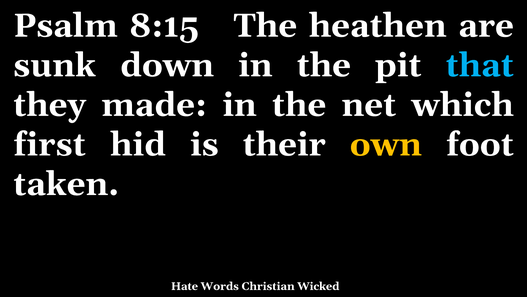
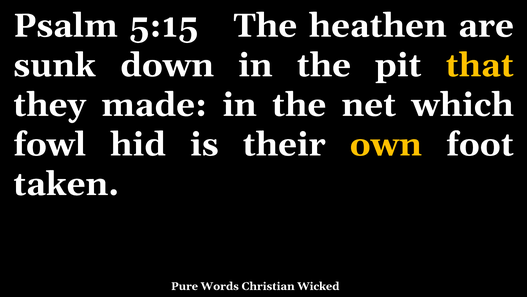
8:15: 8:15 -> 5:15 (164, 26)
that colour: light blue -> yellow (480, 65)
first: first -> fowl (50, 144)
Hate: Hate -> Pure (184, 286)
